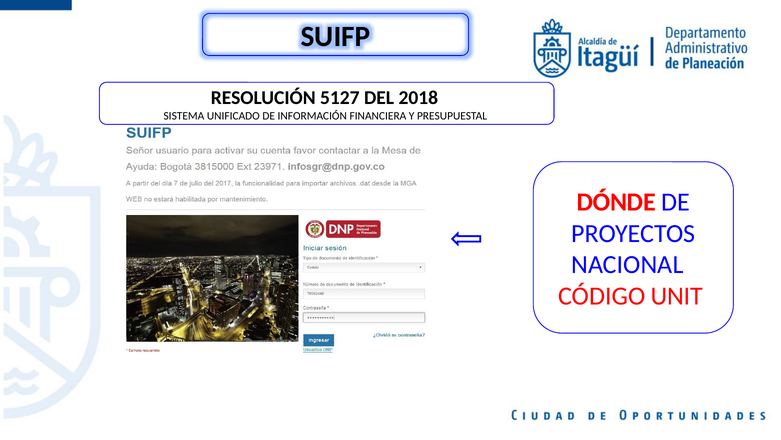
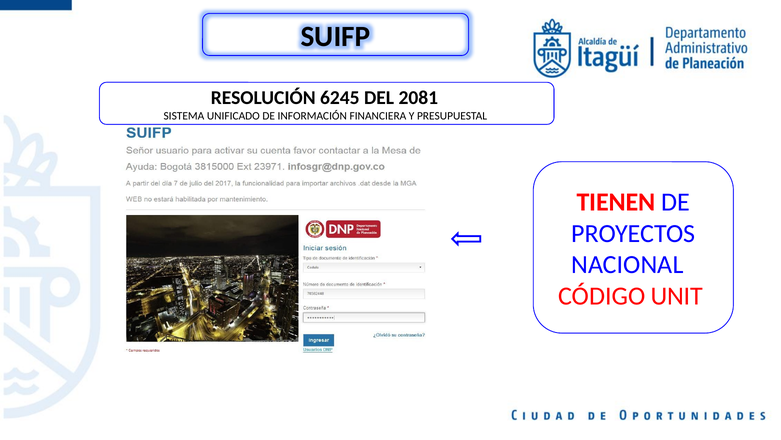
5127: 5127 -> 6245 (340, 98)
2018: 2018 -> 2081 (418, 98)
DÓNDE: DÓNDE -> TIENEN (616, 202)
